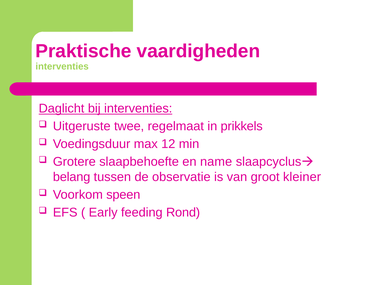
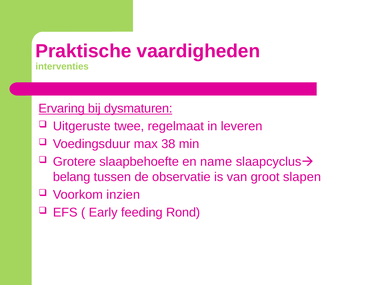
Daglicht: Daglicht -> Ervaring (62, 109)
bij interventies: interventies -> dysmaturen (138, 109)
prikkels: prikkels -> leveren (242, 126)
12: 12 -> 38 (168, 144)
kleiner: kleiner -> slapen (302, 177)
speen: speen -> inzien (123, 195)
